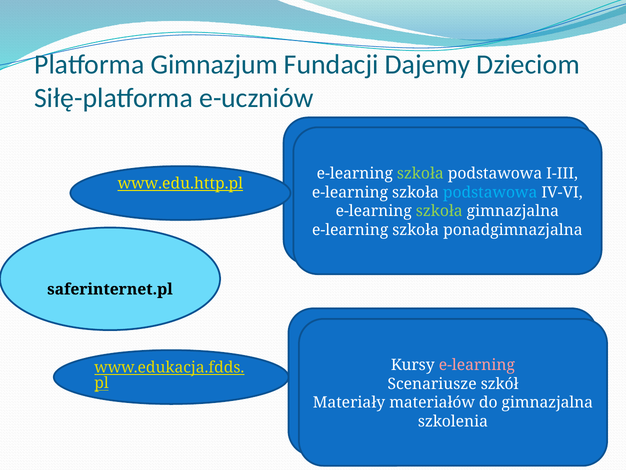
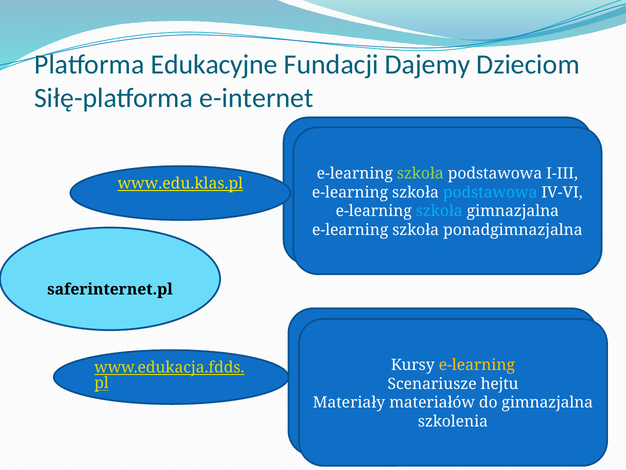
Gimnazjum: Gimnazjum -> Edukacyjne (214, 64)
e-uczniów: e-uczniów -> e-internet (256, 98)
www.edu.http.pl: www.edu.http.pl -> www.edu.klas.pl (180, 183)
szkoła colour: light green -> light blue (439, 211)
e-learning colour: pink -> yellow (477, 365)
szkół: szkół -> hejtu (500, 384)
